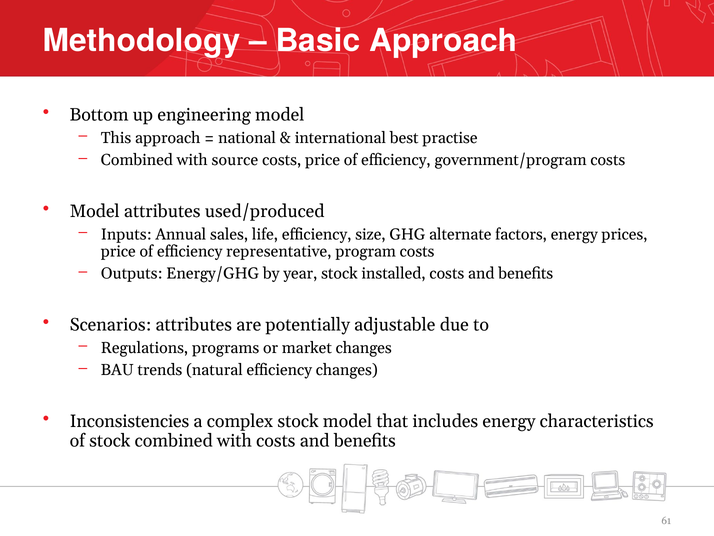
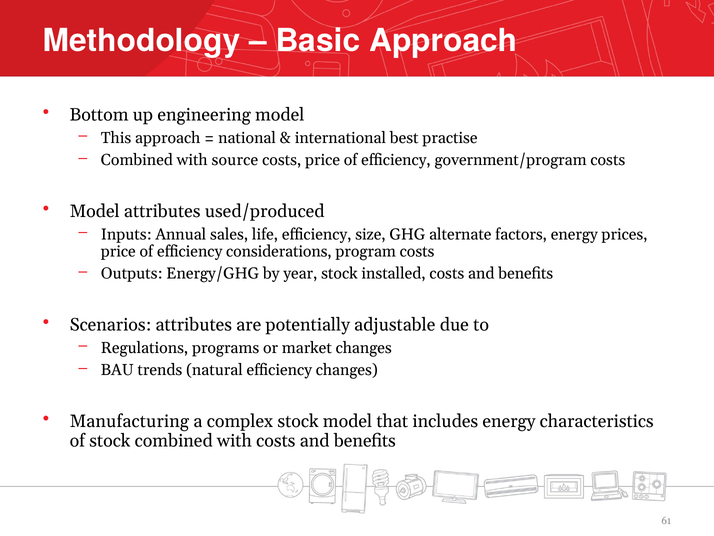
representative: representative -> considerations (279, 251)
Inconsistencies: Inconsistencies -> Manufacturing (129, 421)
